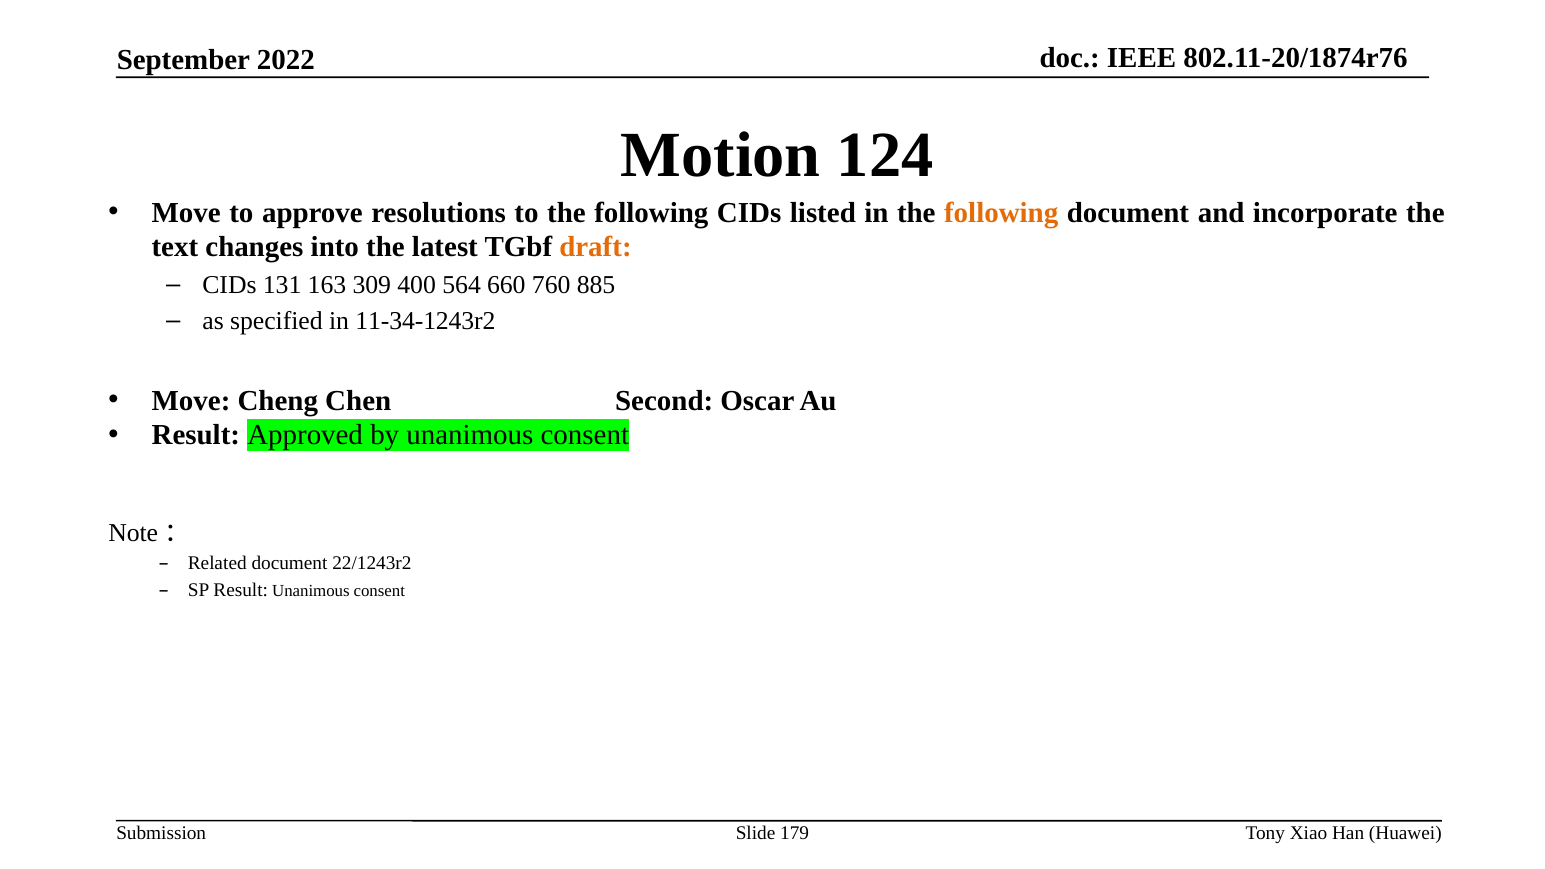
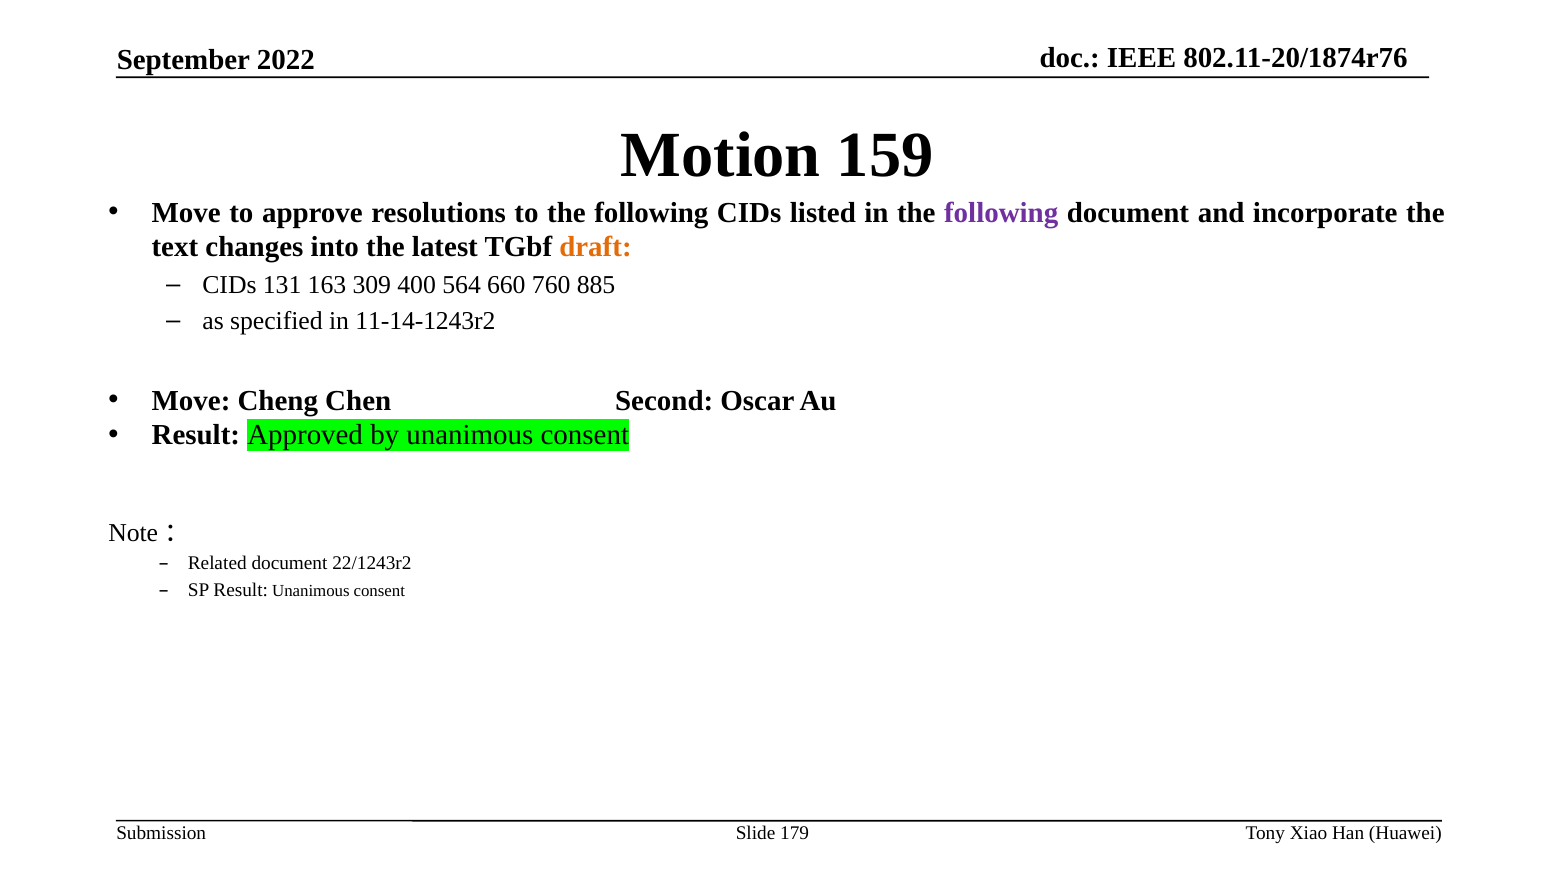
124: 124 -> 159 (885, 155)
following colour: orange -> purple (1001, 213)
11-34-1243r2: 11-34-1243r2 -> 11-14-1243r2 (425, 321)
